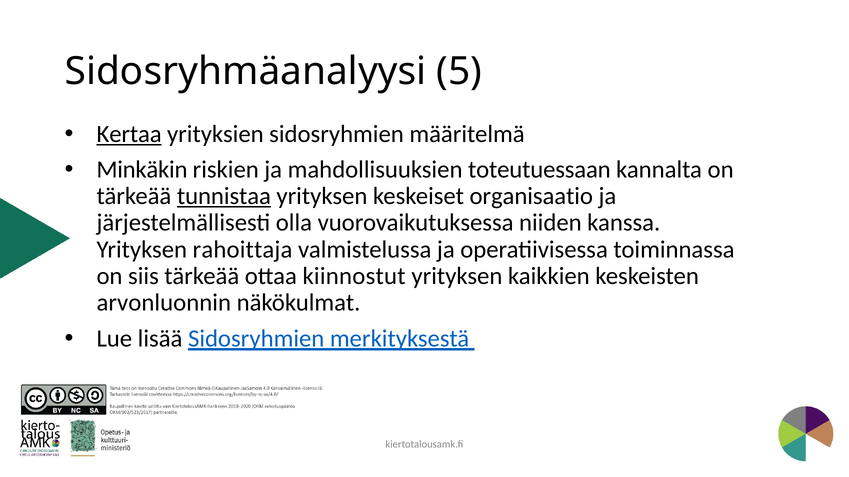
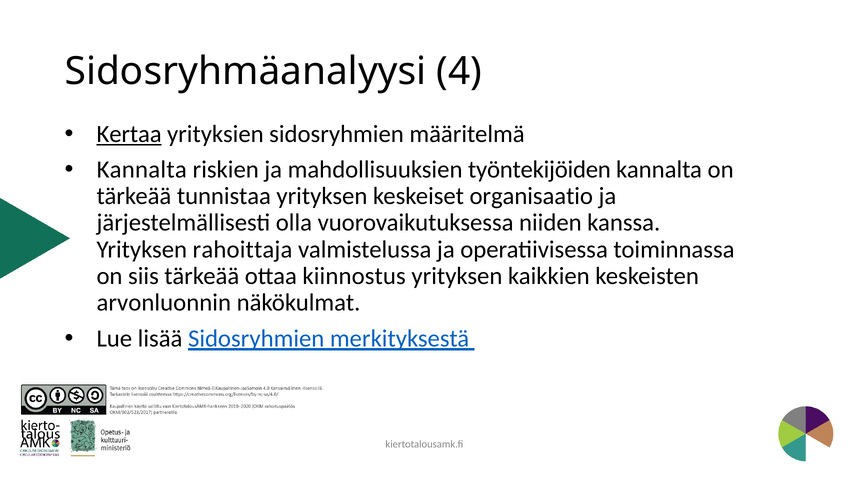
5: 5 -> 4 (459, 71)
Minkäkin: Minkäkin -> Kannalta (142, 170)
toteutuessaan: toteutuessaan -> työntekijöiden (539, 170)
tunnistaa underline: present -> none (224, 196)
kiinnostut: kiinnostut -> kiinnostus (354, 276)
